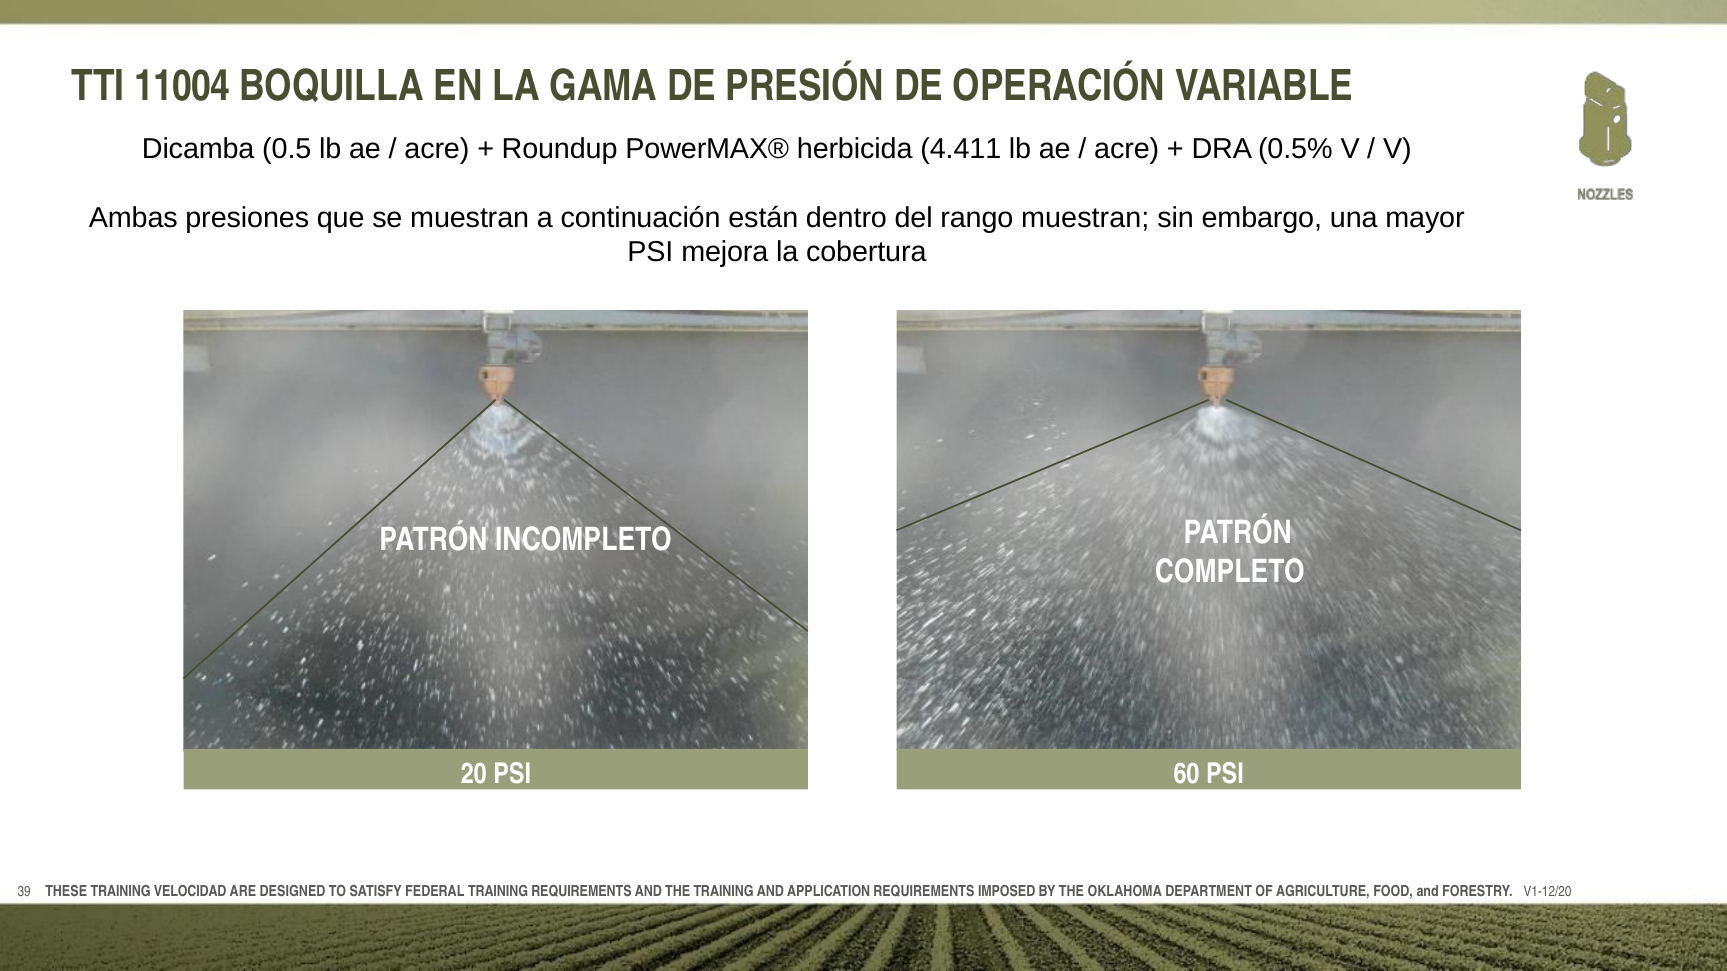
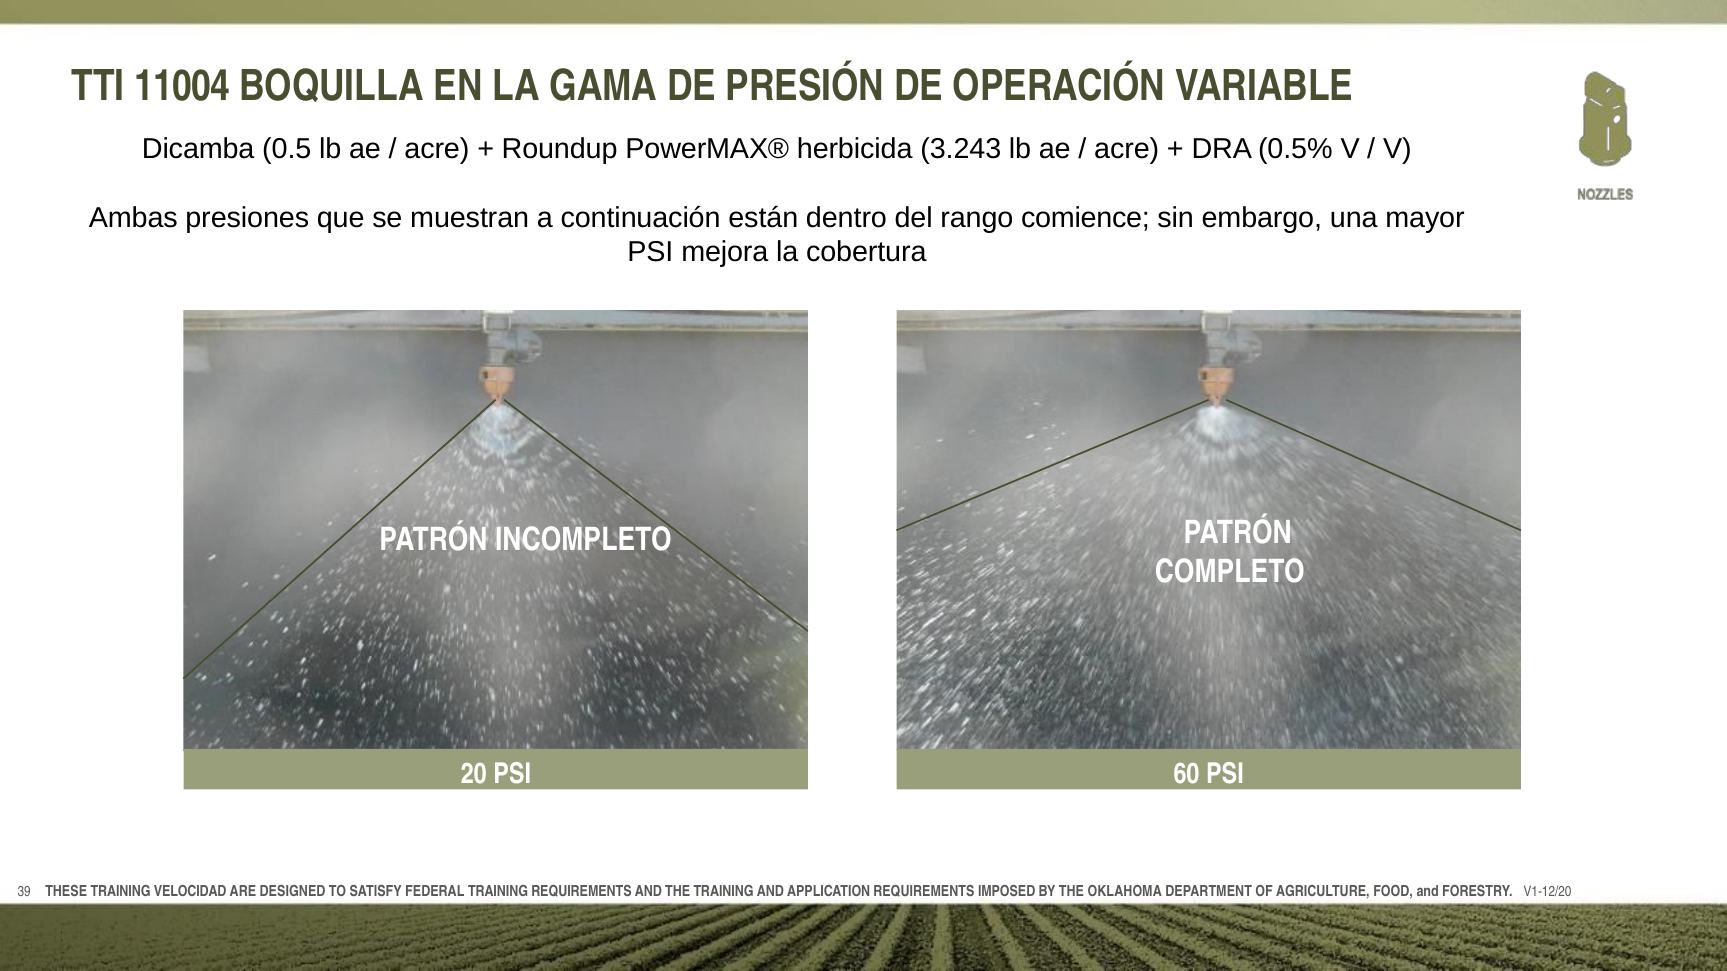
4.411: 4.411 -> 3.243 (961, 149)
rango muestran: muestran -> comience (1085, 218)
